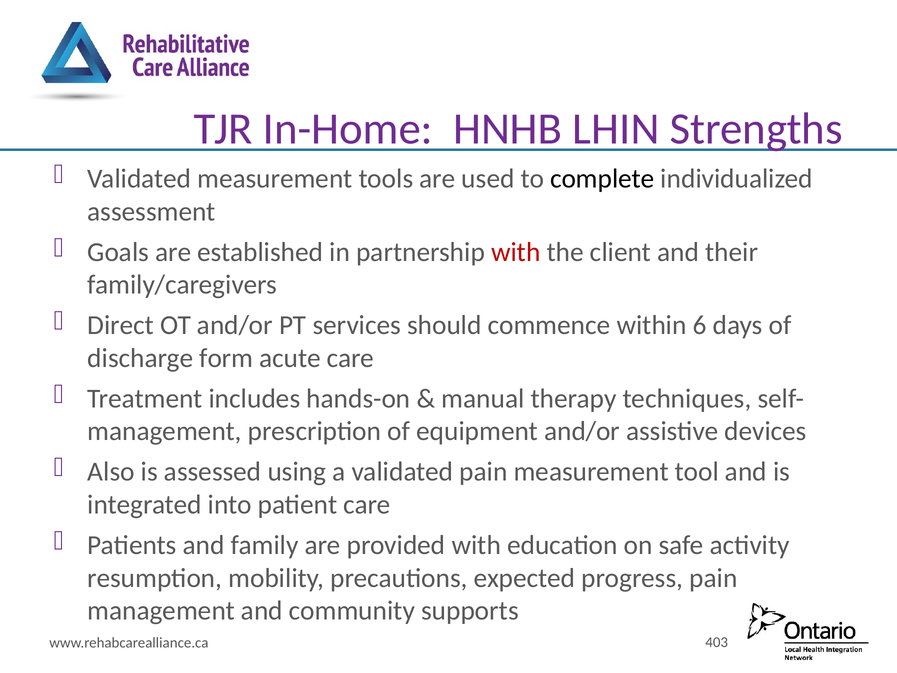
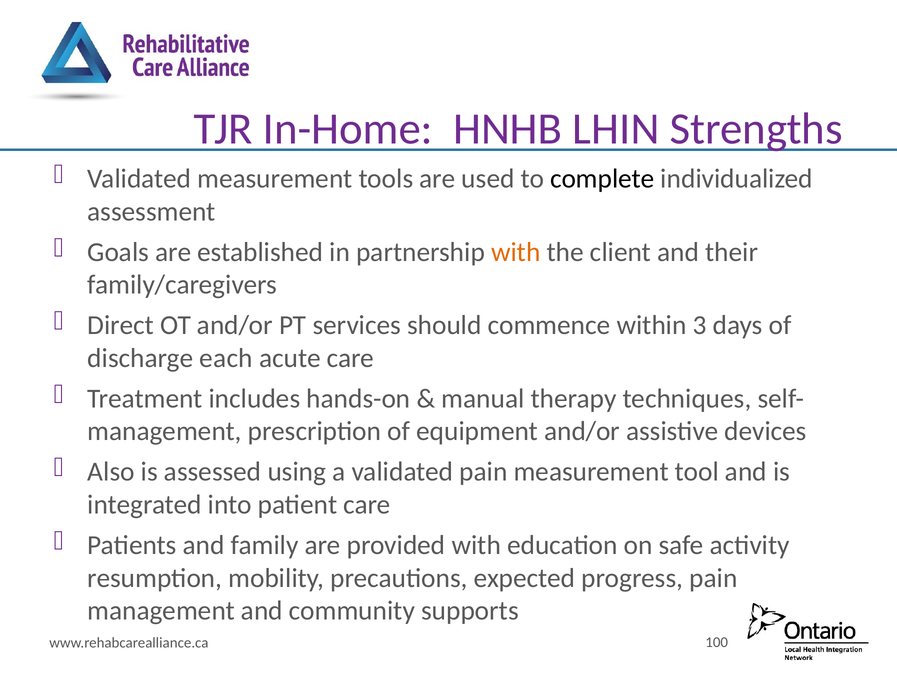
with colour: red -> orange (516, 252)
6: 6 -> 3 (700, 325)
form: form -> each (226, 358)
403: 403 -> 100 (717, 642)
